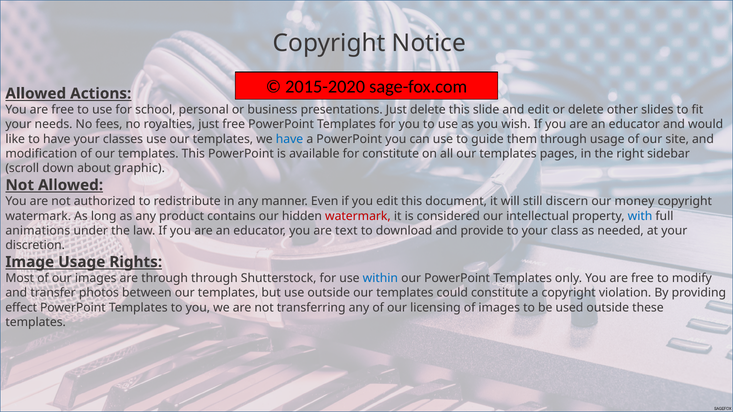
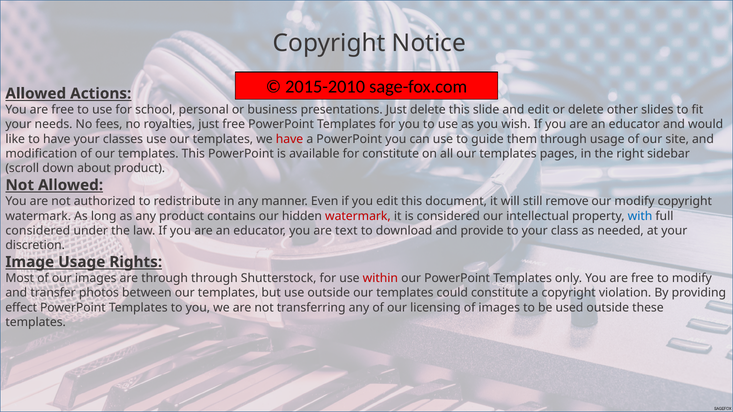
2015-2020: 2015-2020 -> 2015-2010 (325, 87)
have colour: blue -> red (290, 139)
about graphic: graphic -> product (139, 169)
discern: discern -> remove (567, 201)
our money: money -> modify (635, 201)
animations: animations -> considered (38, 231)
within colour: blue -> red (380, 278)
